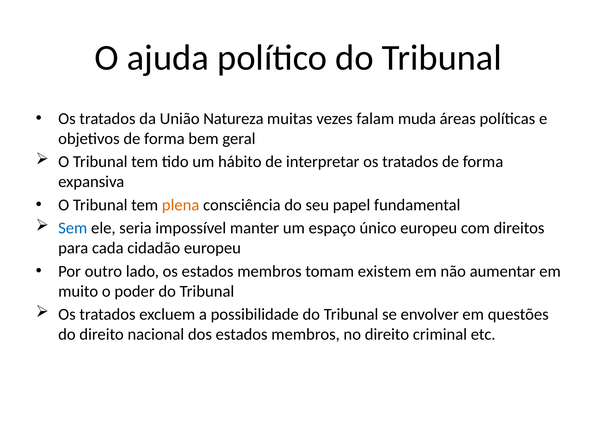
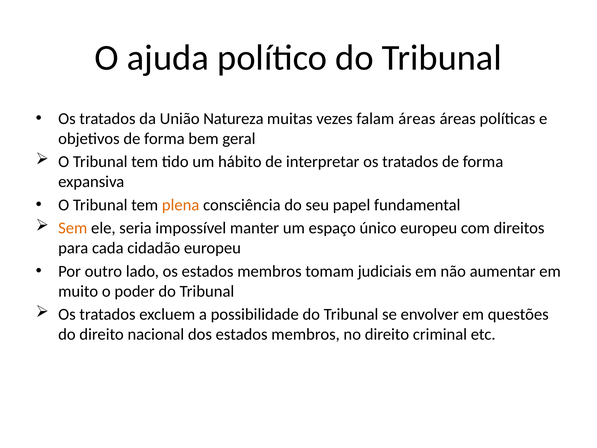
falam muda: muda -> áreas (417, 119)
Sem colour: blue -> orange (73, 228)
existem: existem -> judiciais (385, 271)
